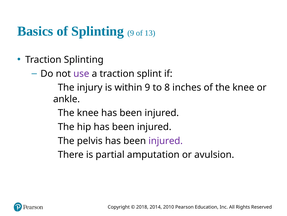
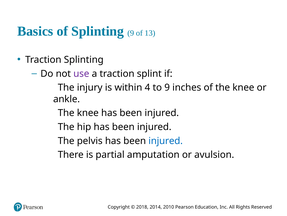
within 9: 9 -> 4 (147, 87)
to 8: 8 -> 9 (167, 87)
injured colour: purple -> blue (166, 140)
